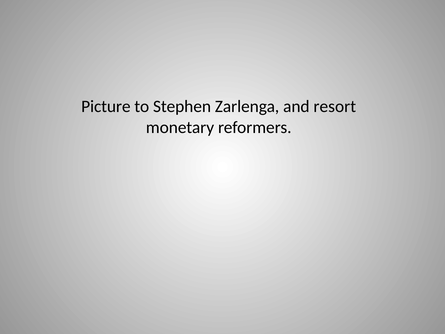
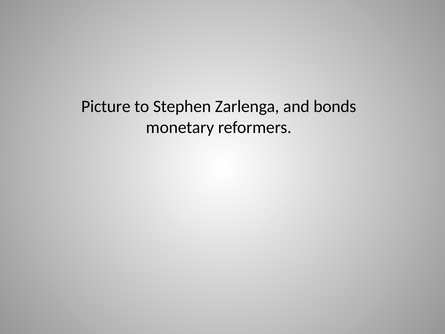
resort: resort -> bonds (335, 106)
